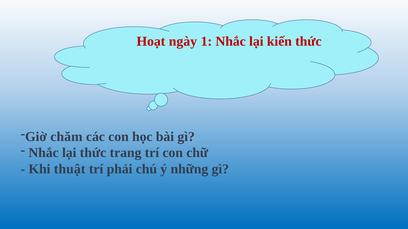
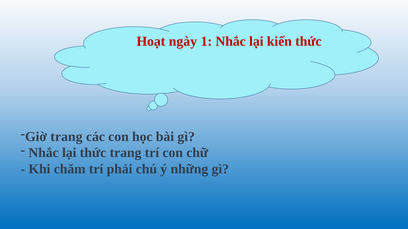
Giờ chăm: chăm -> trang (66, 137)
thuật: thuật -> chăm (70, 169)
